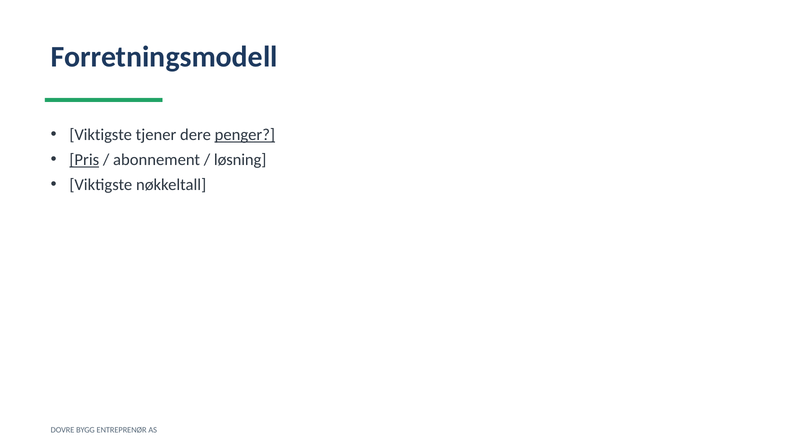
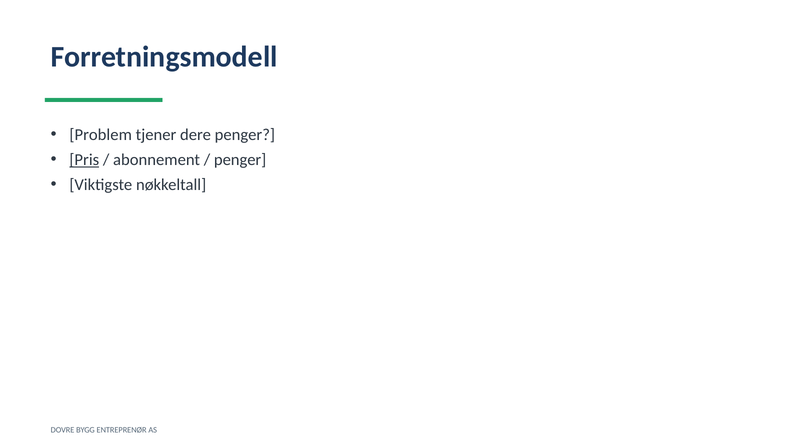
Viktigste: Viktigste -> Problem (101, 135)
penger underline: present -> none (245, 135)
løsning: løsning -> penger (240, 160)
